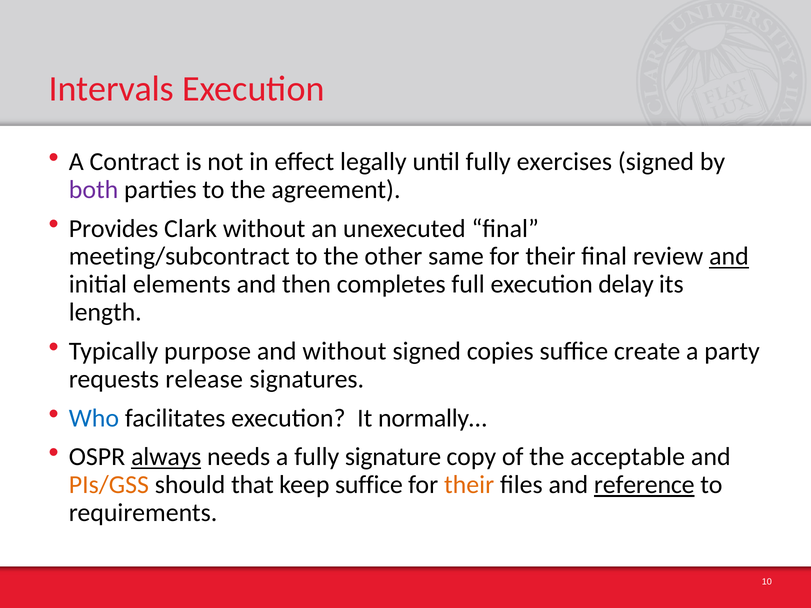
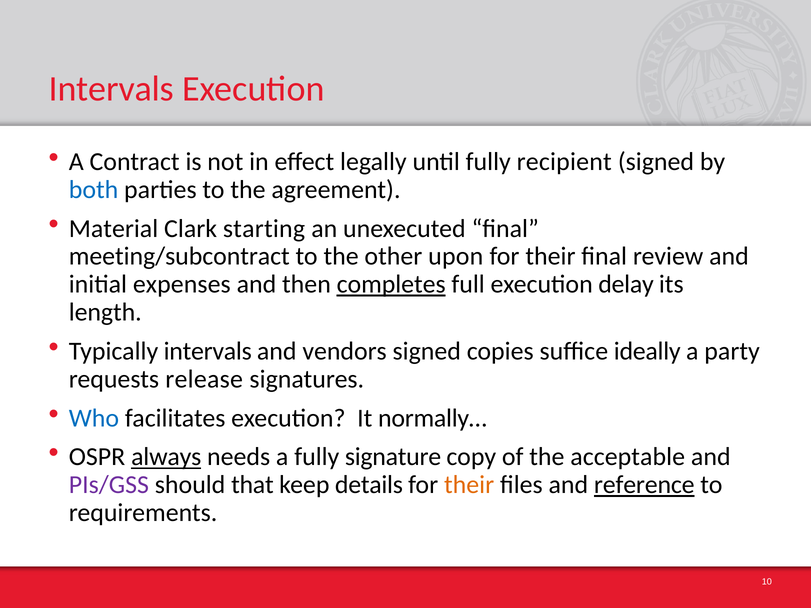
exercises: exercises -> recipient (564, 162)
both colour: purple -> blue (94, 190)
Provides: Provides -> Material (114, 229)
Clark without: without -> starting (264, 229)
same: same -> upon (456, 257)
and underline: present -> none (729, 257)
elements: elements -> expenses (182, 285)
completes underline: none -> present (391, 285)
Typically purpose: purpose -> intervals (208, 351)
and without: without -> vendors (345, 351)
create: create -> ideally (647, 351)
PIs/GSS colour: orange -> purple (109, 485)
keep suffice: suffice -> details (369, 485)
